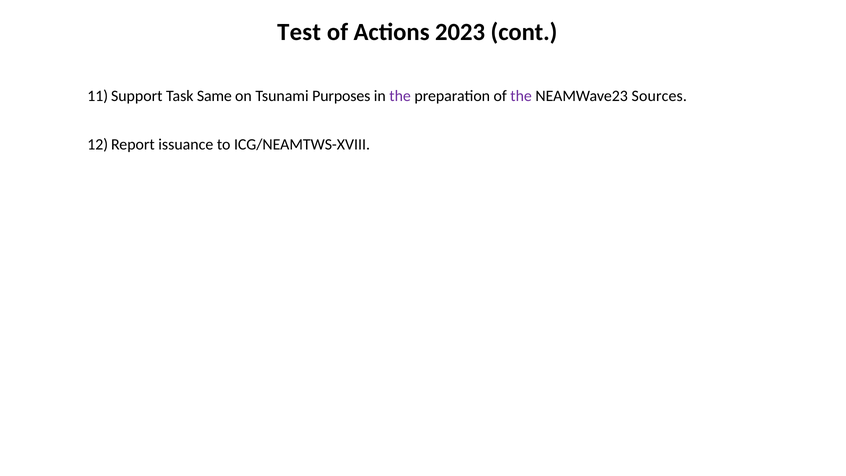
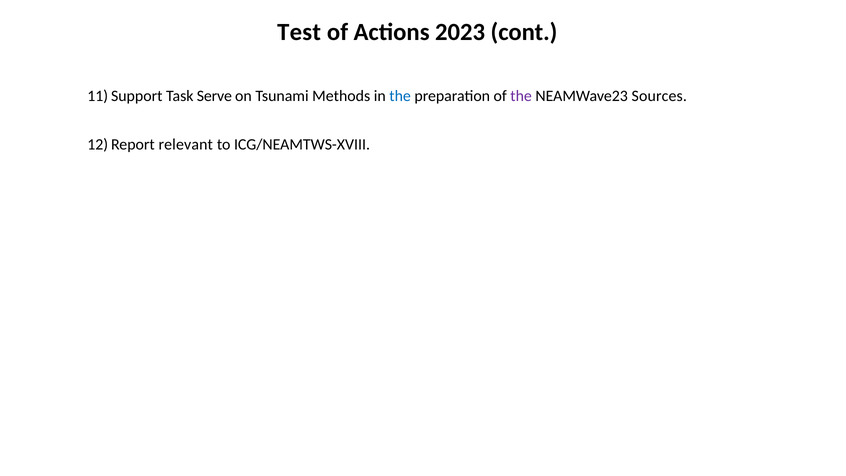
Same: Same -> Serve (214, 96)
Purposes: Purposes -> Methods (341, 96)
the colour: purple -> blue (400, 96)
issuance: issuance -> relevant (186, 145)
